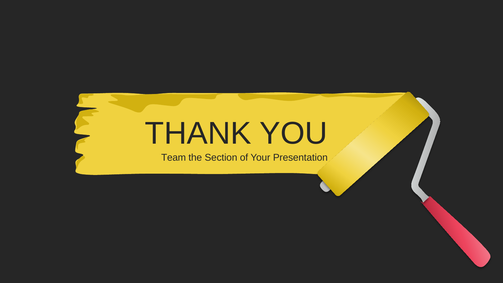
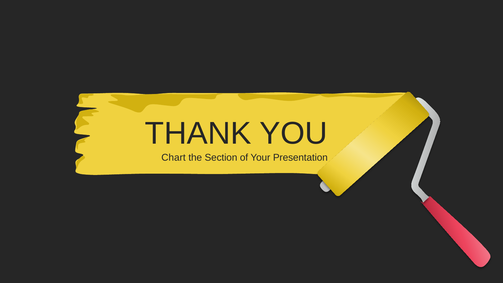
Team: Team -> Chart (174, 157)
